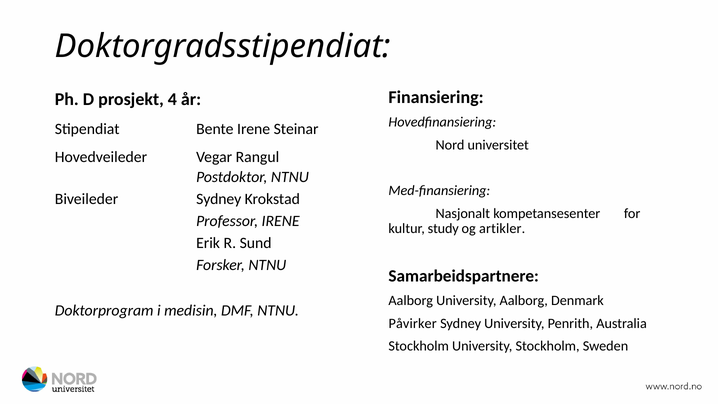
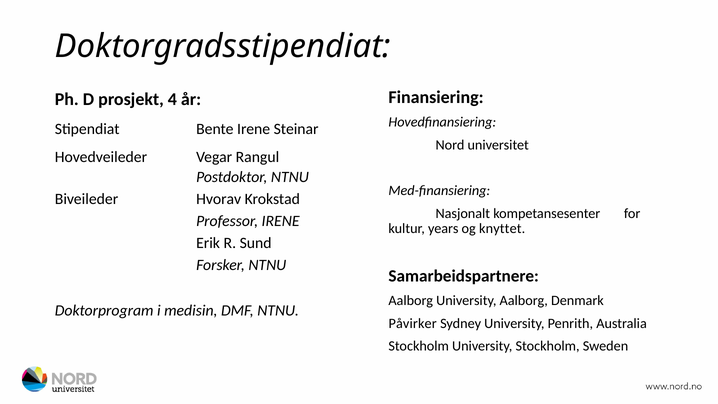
Biveileder Sydney: Sydney -> Hvorav (219, 199)
study: study -> years (443, 229)
artikler: artikler -> knyttet (502, 229)
